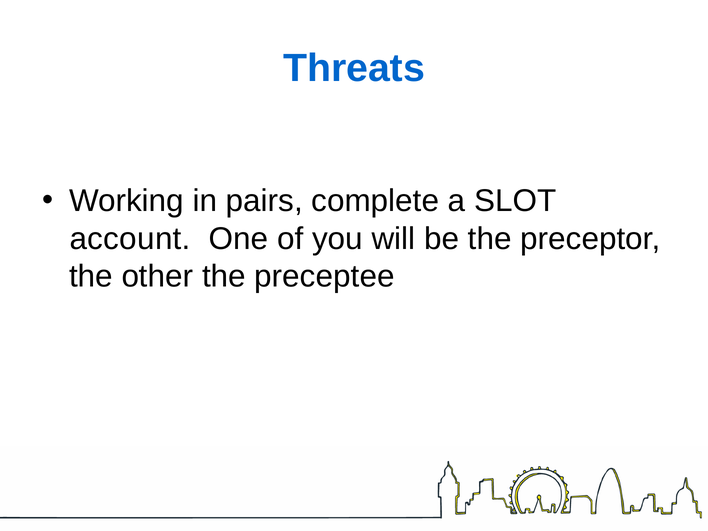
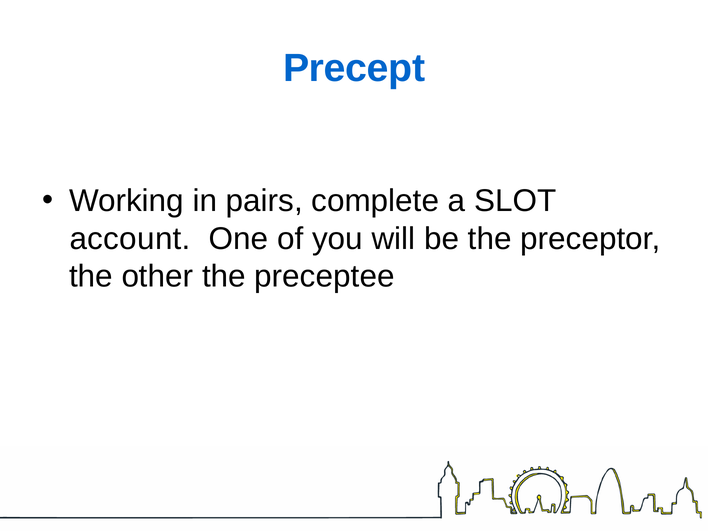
Threats: Threats -> Precept (354, 68)
